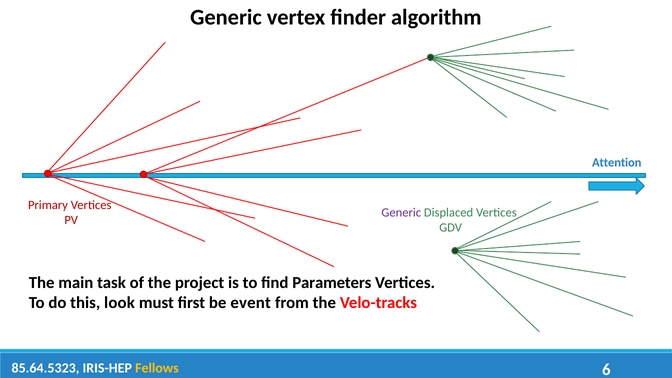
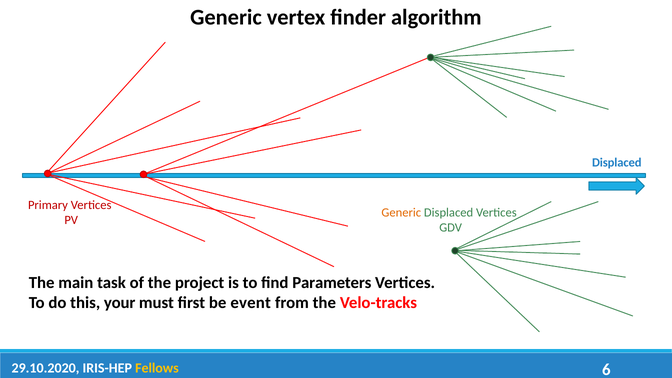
Attention: Attention -> Displaced (617, 163)
Generic colour: purple -> orange (401, 212)
look: look -> your (120, 303)
85.64.5323: 85.64.5323 -> 29.10.2020 (45, 368)
